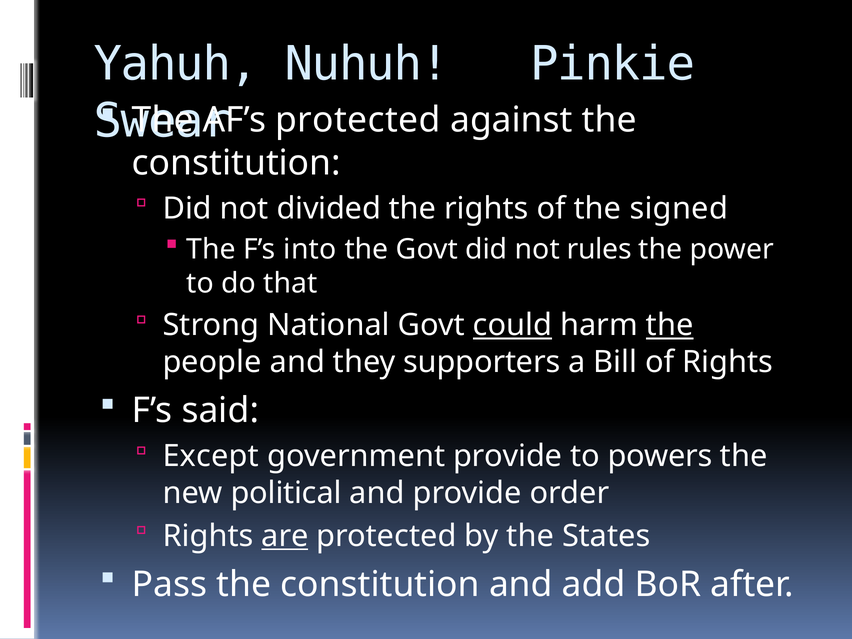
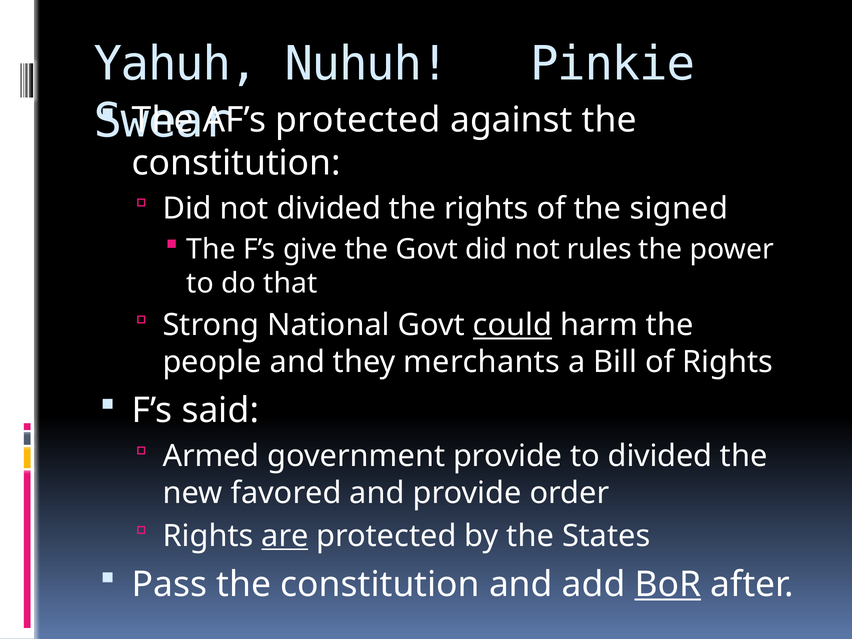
into: into -> give (310, 249)
the underline: present -> none (670, 325)
supporters: supporters -> merchants (482, 362)
Except: Except -> Armed (211, 456)
to powers: powers -> divided (660, 456)
political: political -> favored (286, 493)
BoR underline: none -> present (668, 584)
